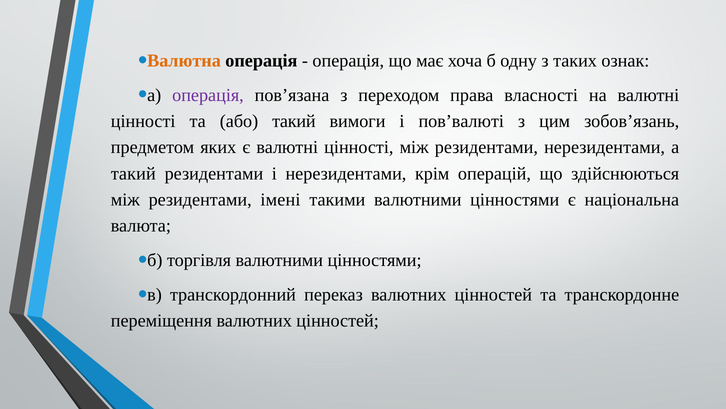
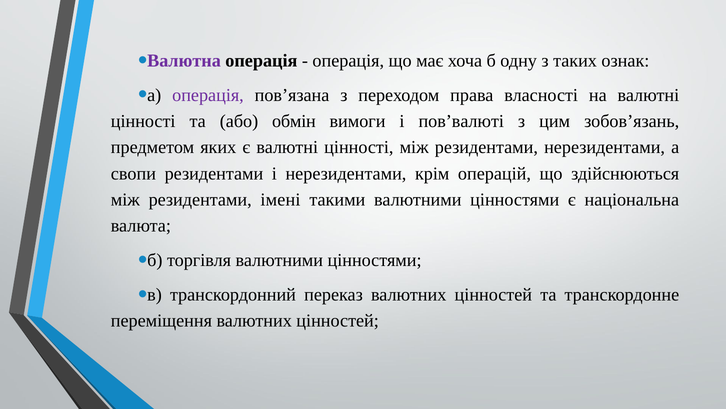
Валютна colour: orange -> purple (184, 61)
або такий: такий -> обмін (294, 121)
такий: такий -> свопи (133, 173)
